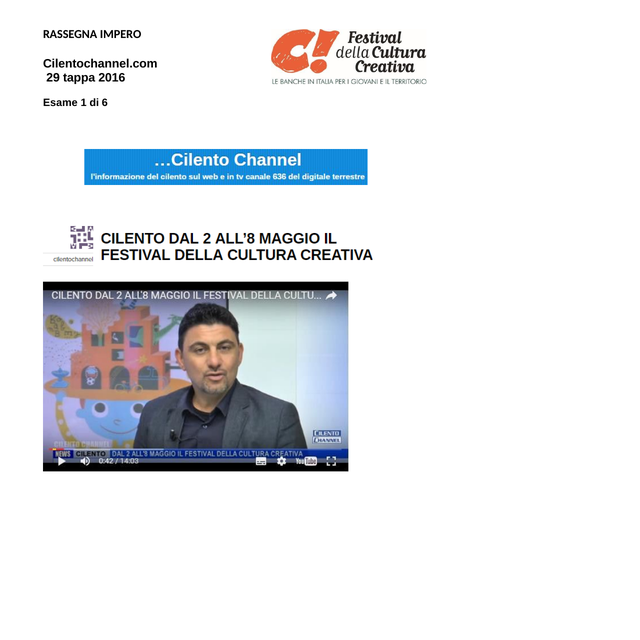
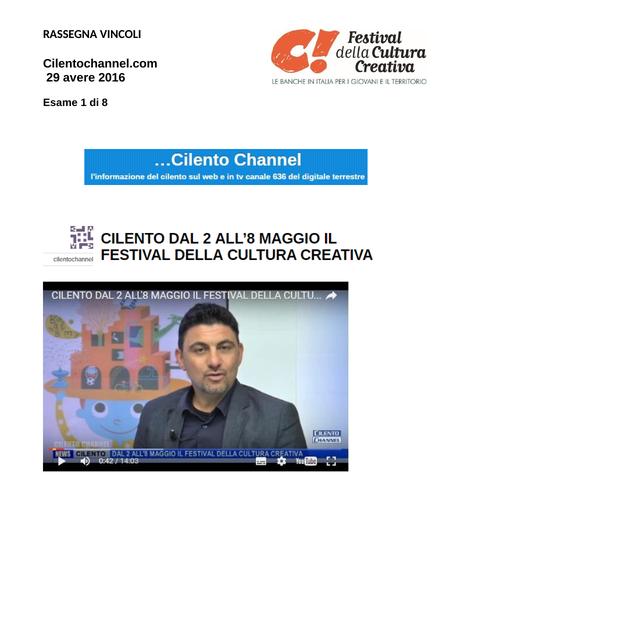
IMPERO: IMPERO -> VINCOLI (121, 34)
tappa: tappa -> avere (79, 78)
6: 6 -> 8 (105, 103)
